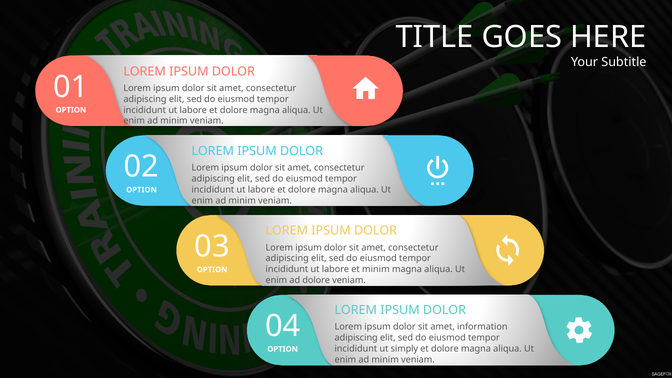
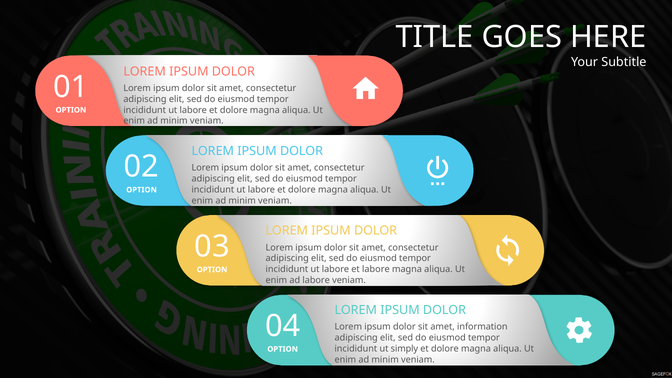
et minim: minim -> labore (376, 269)
ad dolore: dolore -> labore (316, 280)
